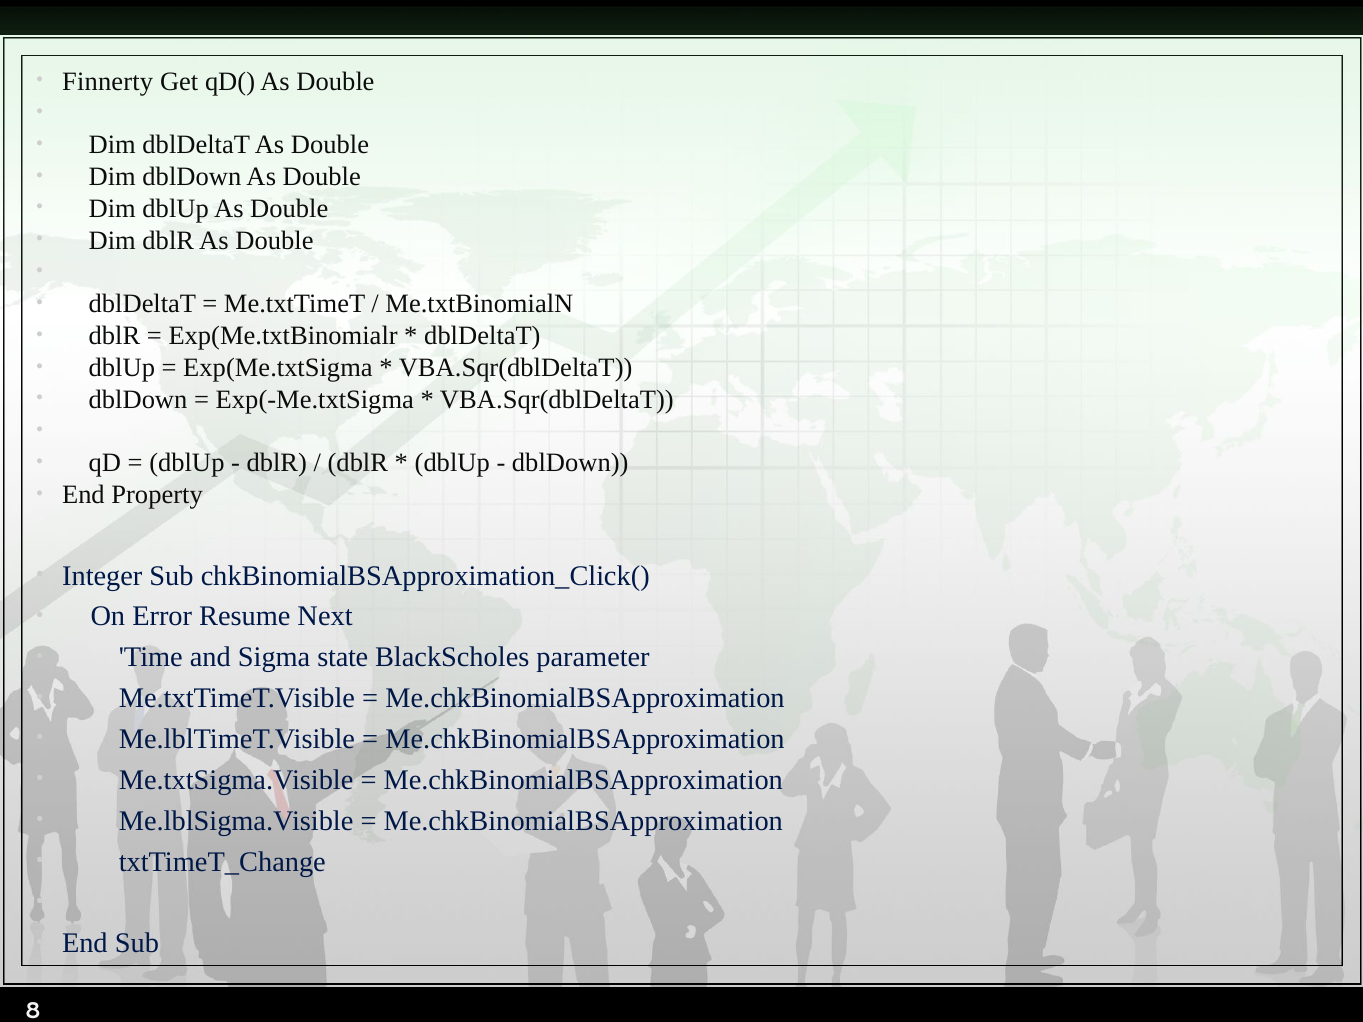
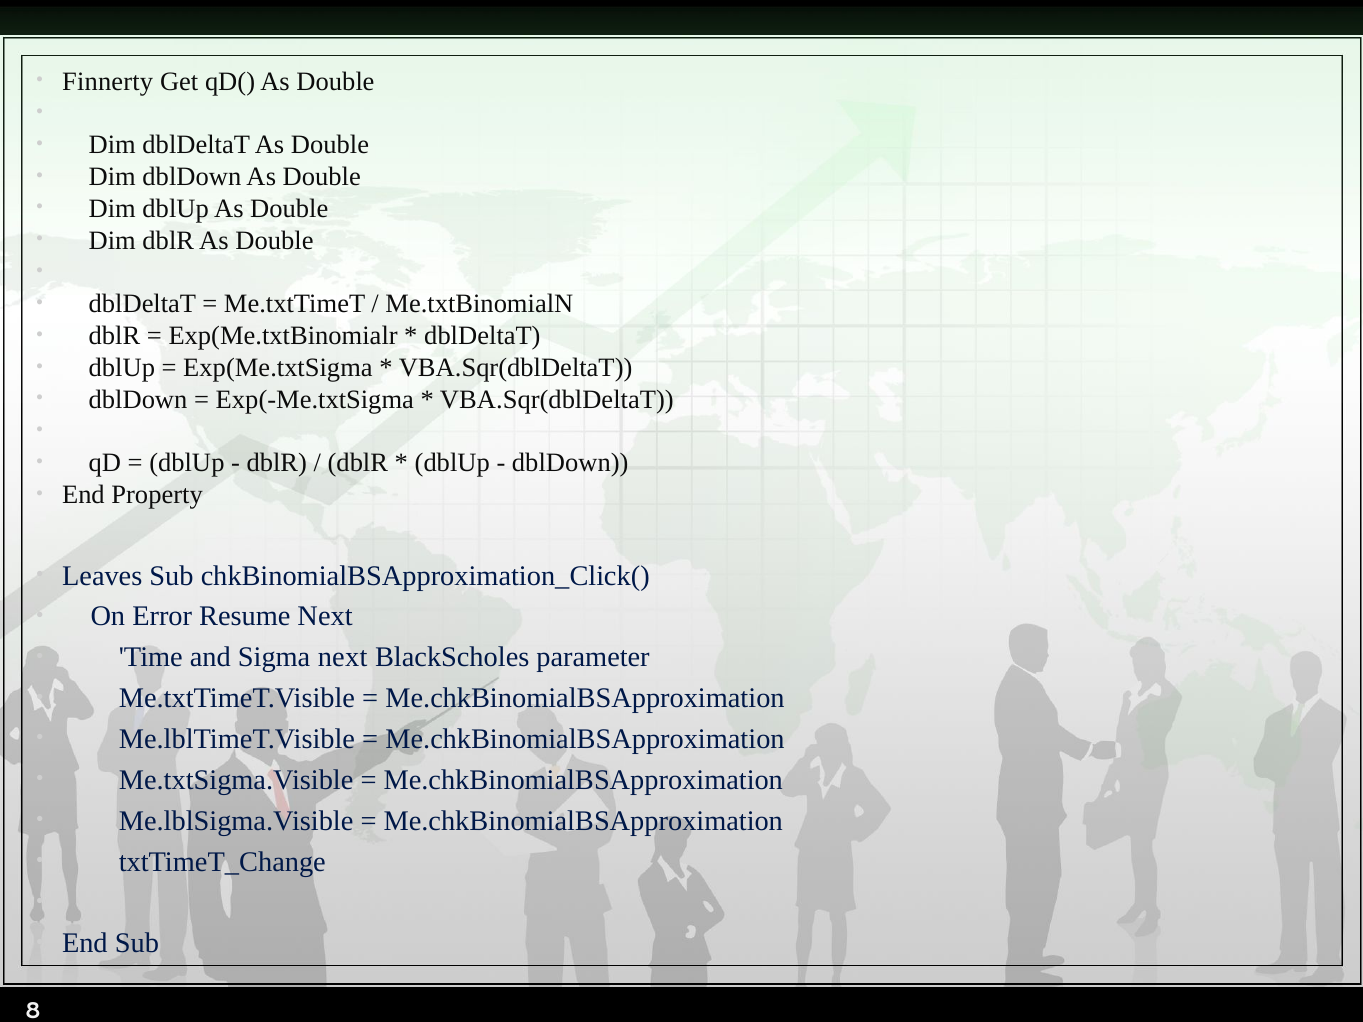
Integer: Integer -> Leaves (102, 576)
Sigma state: state -> next (343, 658)
